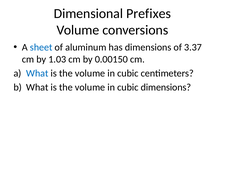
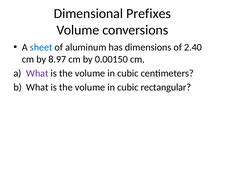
3.37: 3.37 -> 2.40 (193, 47)
1.03: 1.03 -> 8.97 (57, 59)
What colour: blue -> purple (37, 73)
cubic dimensions: dimensions -> rectangular (166, 87)
